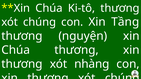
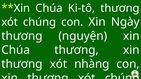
Tầng: Tầng -> Ngày (125, 22)
